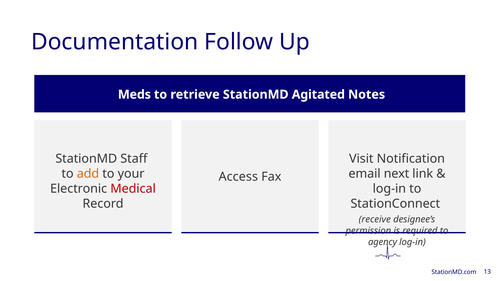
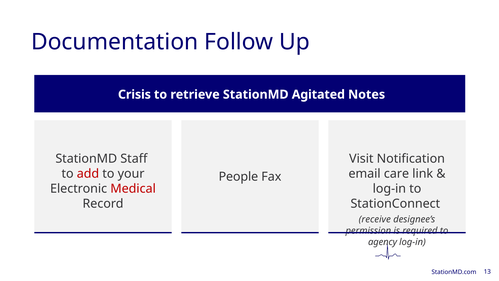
Meds: Meds -> Crisis (134, 94)
add colour: orange -> red (88, 173)
next: next -> care (396, 173)
Access: Access -> People (238, 177)
